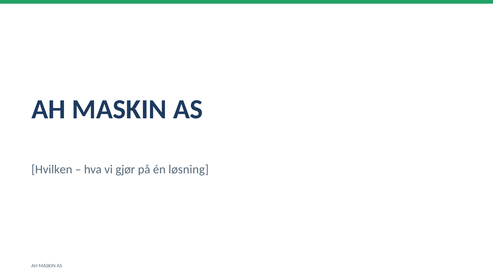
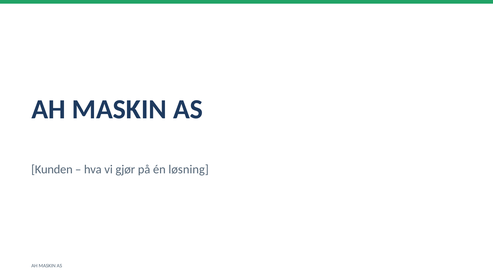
Hvilken: Hvilken -> Kunden (52, 170)
